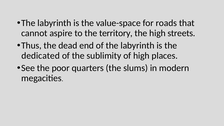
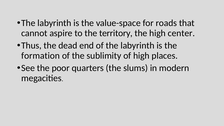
streets: streets -> center (181, 33)
dedicated: dedicated -> formation (41, 56)
